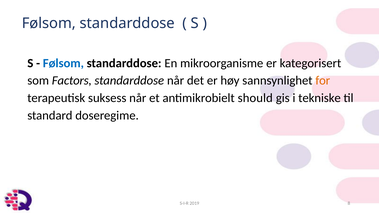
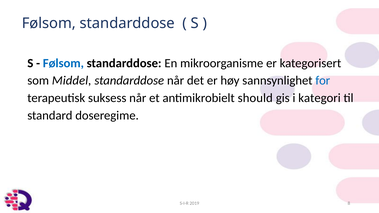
Factors: Factors -> Middel (72, 81)
for colour: orange -> blue (323, 81)
tekniske: tekniske -> kategori (319, 98)
